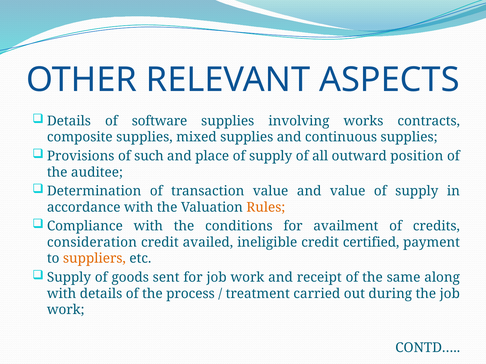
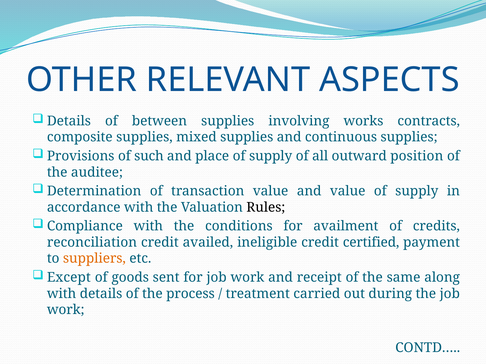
software: software -> between (159, 121)
Rules colour: orange -> black (266, 208)
consideration: consideration -> reconciliation (92, 243)
Supply: Supply -> Except (69, 278)
